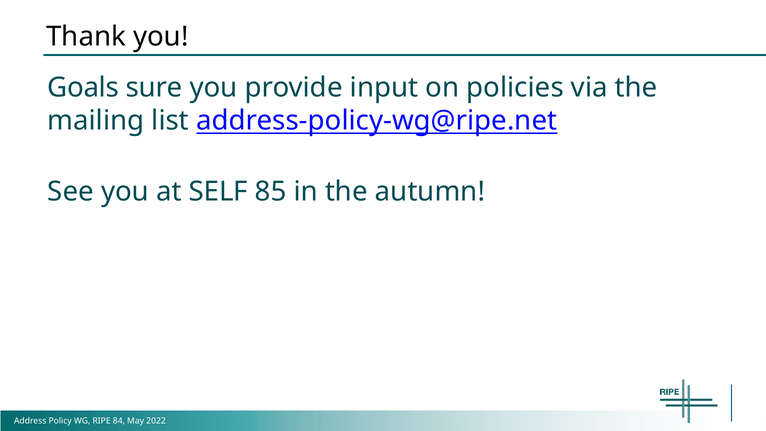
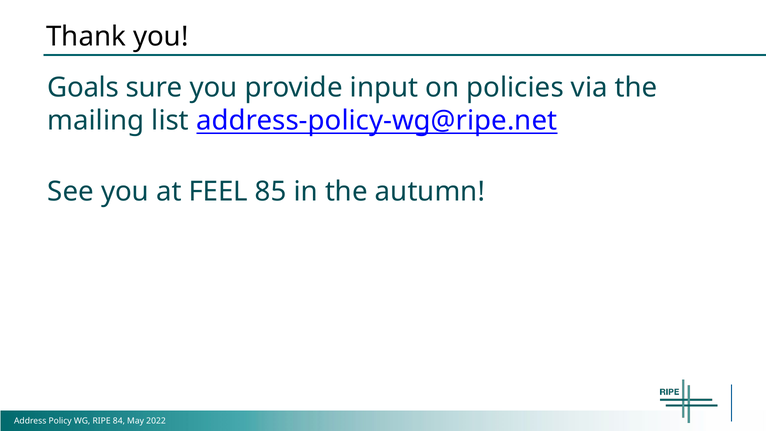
SELF: SELF -> FEEL (218, 192)
